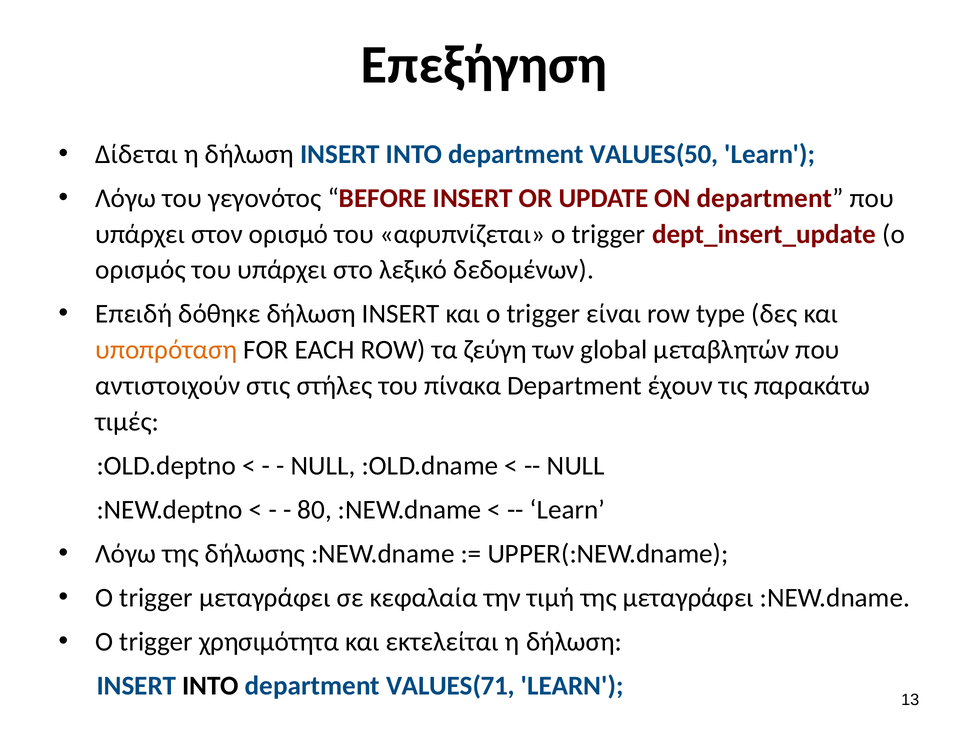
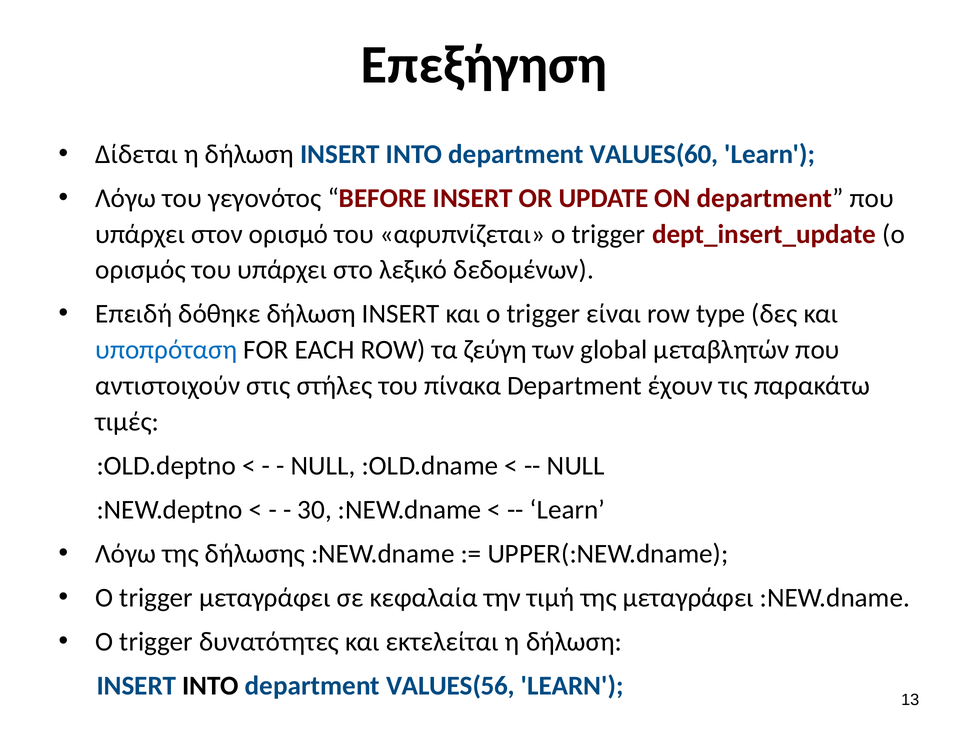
VALUES(50: VALUES(50 -> VALUES(60 (654, 154)
υποπρόταση colour: orange -> blue (166, 350)
80: 80 -> 30 (315, 510)
χρησιμότητα: χρησιμότητα -> δυνατότητες (269, 642)
VALUES(71: VALUES(71 -> VALUES(56 (450, 686)
